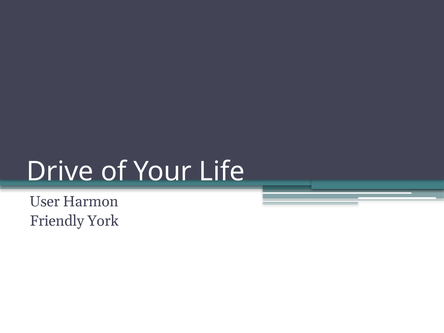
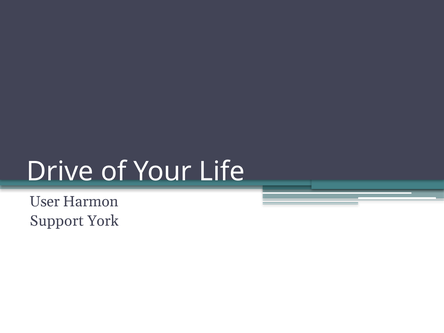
Friendly: Friendly -> Support (57, 221)
